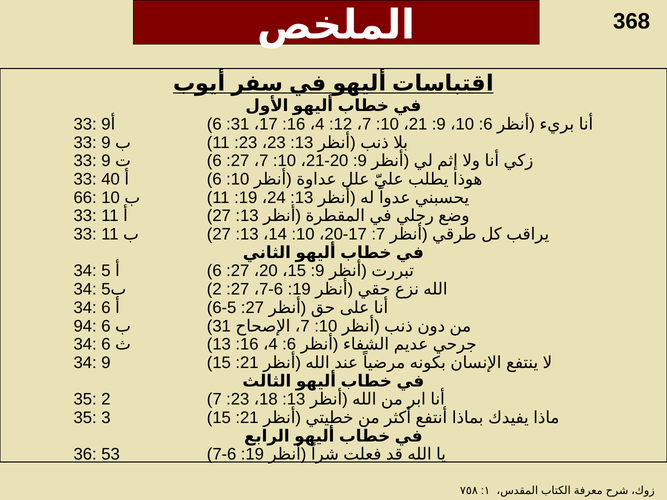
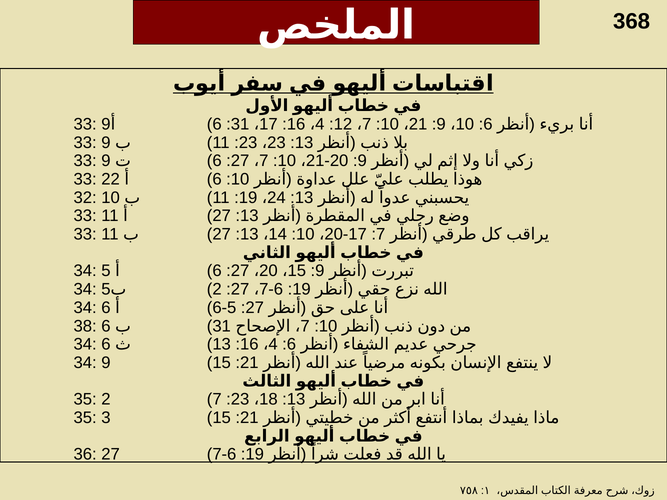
40: 40 -> 22 (111, 179)
66: 66 -> 32 (85, 198)
94: 94 -> 38 (85, 326)
36 53: 53 -> 27 (111, 455)
